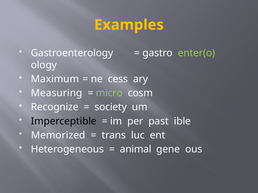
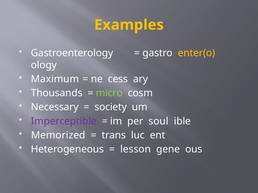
enter(o colour: light green -> yellow (196, 53)
Measuring: Measuring -> Thousands (57, 93)
Recognize: Recognize -> Necessary (55, 107)
Imperceptible colour: black -> purple (64, 121)
past: past -> soul (158, 121)
animal: animal -> lesson (136, 150)
